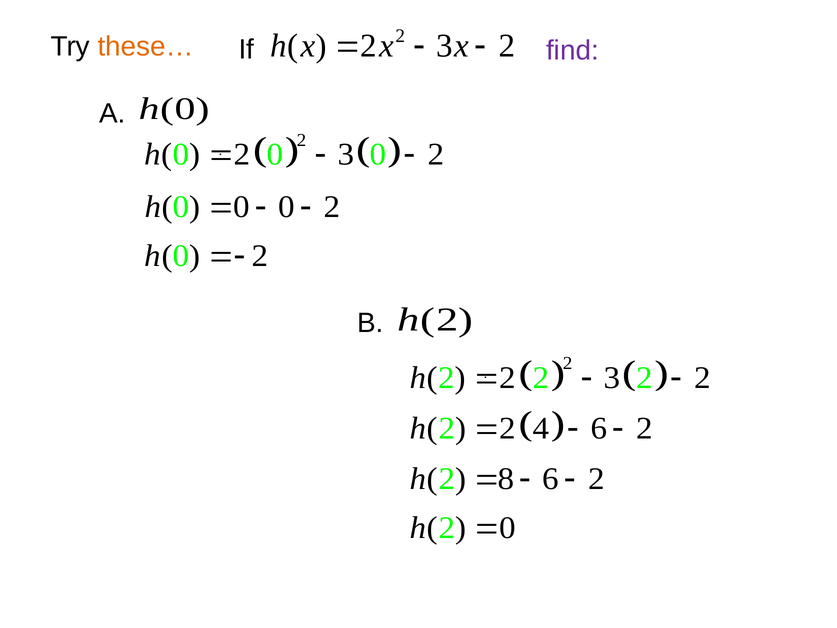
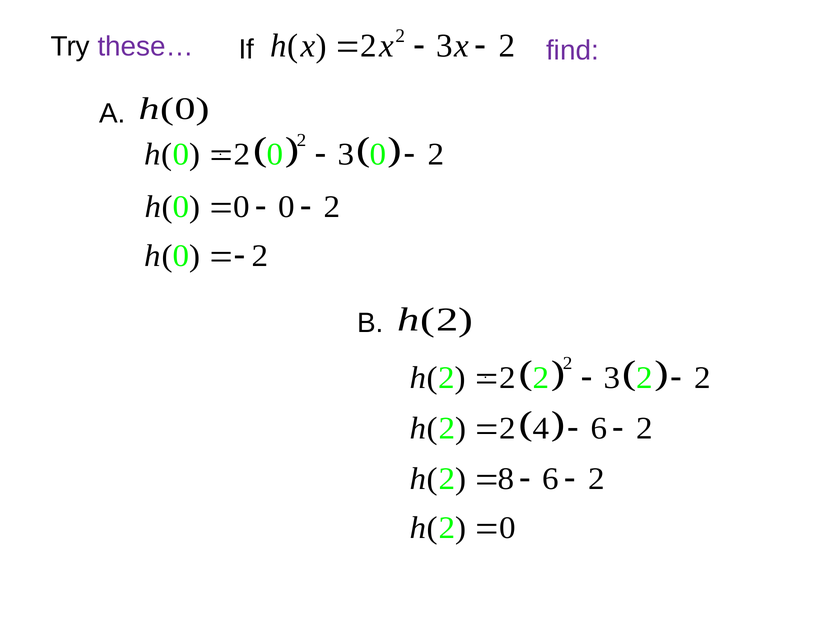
these… colour: orange -> purple (146, 47)
